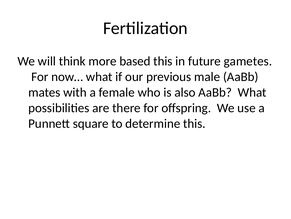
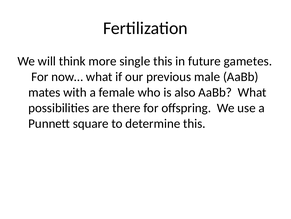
based: based -> single (135, 61)
